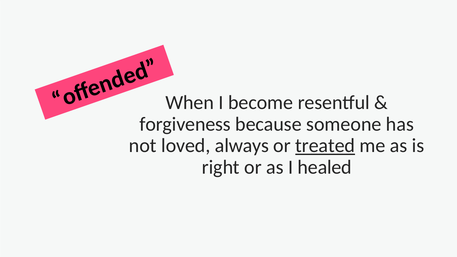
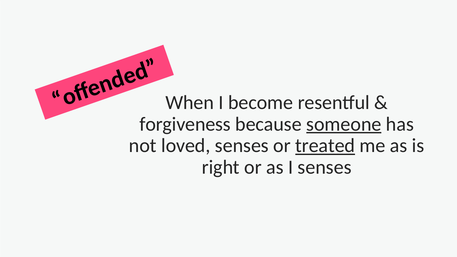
someone underline: none -> present (344, 124)
loved always: always -> senses (242, 146)
I healed: healed -> senses (325, 167)
